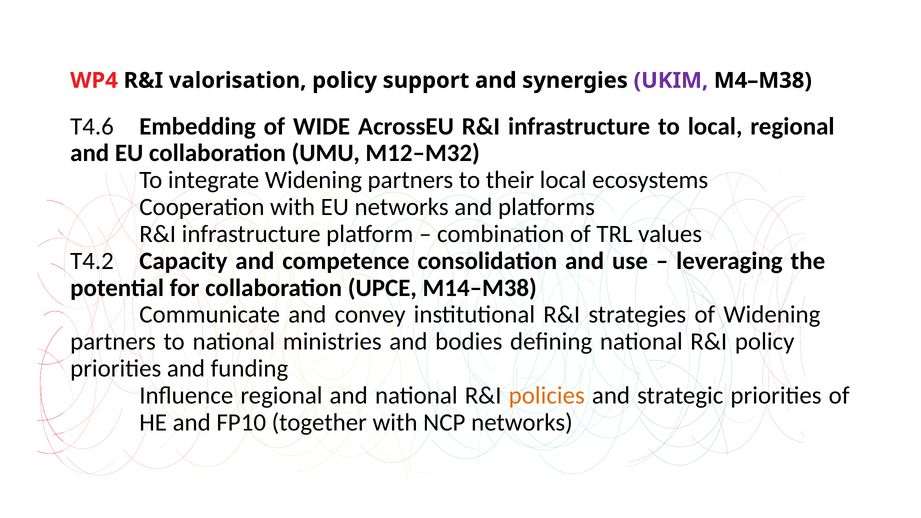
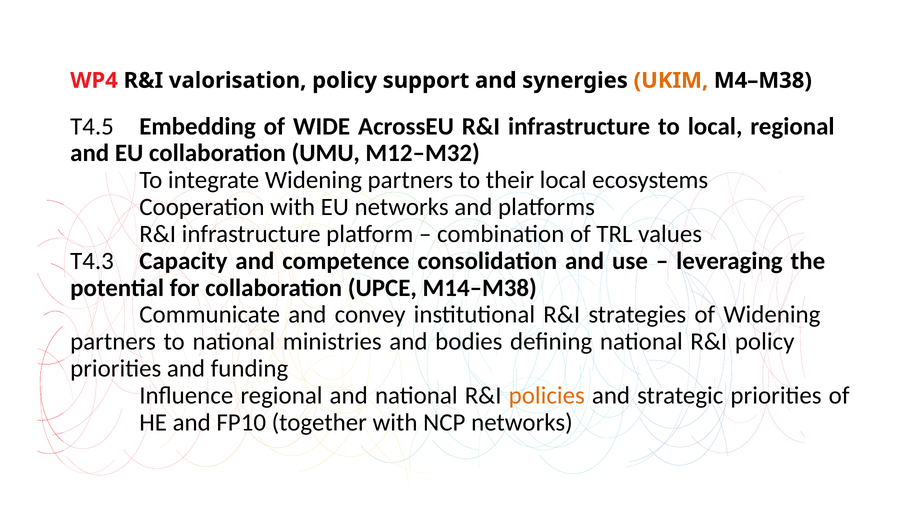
UKIM colour: purple -> orange (671, 81)
T4.6: T4.6 -> T4.5 (92, 126)
T4.2: T4.2 -> T4.3 (92, 261)
